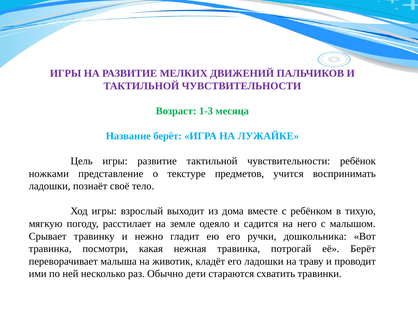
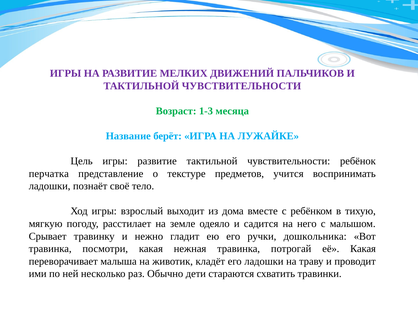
ножками: ножками -> перчатка (49, 174)
её Берёт: Берёт -> Какая (363, 249)
